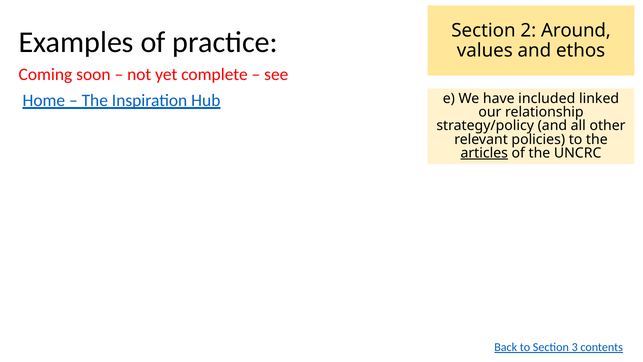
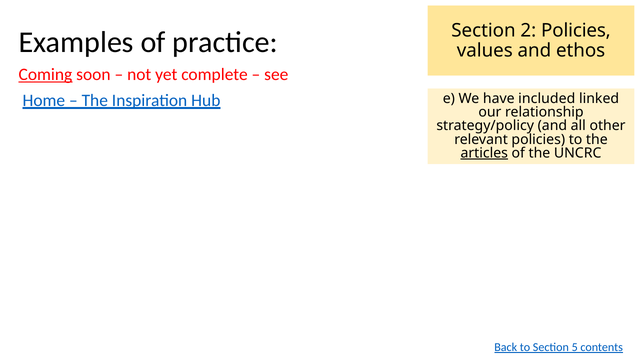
2 Around: Around -> Policies (576, 30)
Coming underline: none -> present (45, 75)
3: 3 -> 5 (575, 347)
